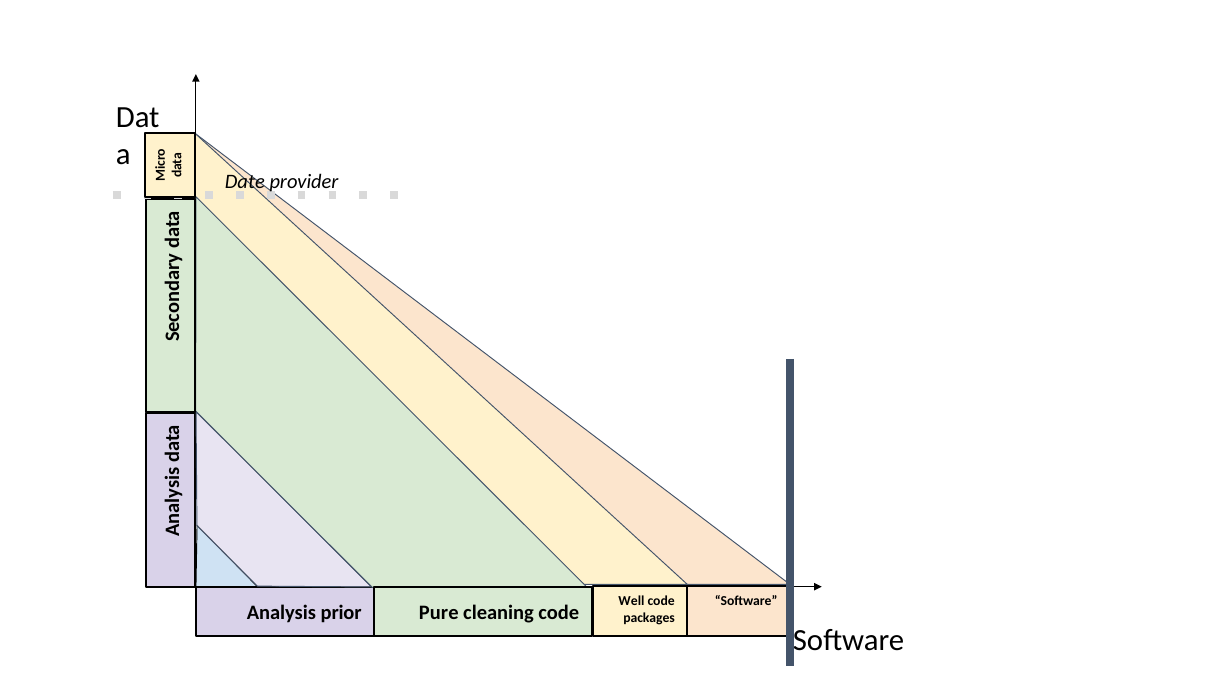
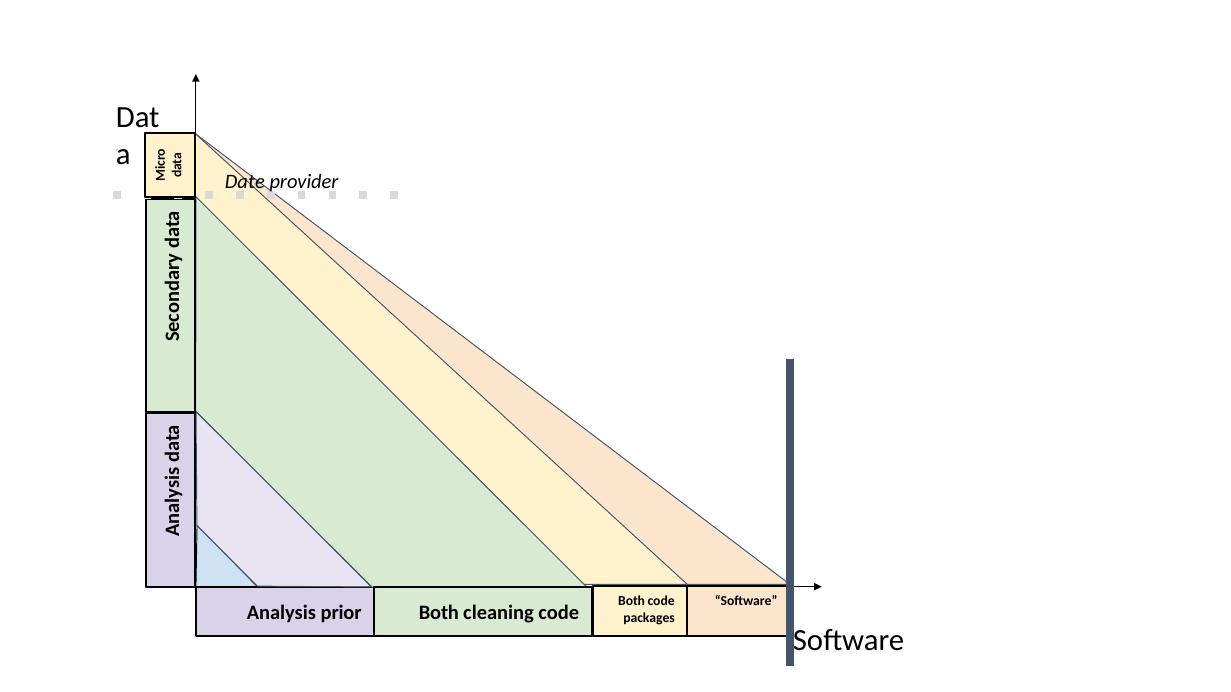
Well: Well -> Both (632, 602)
Pure: Pure -> Both (439, 613)
